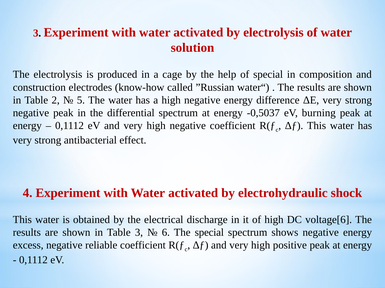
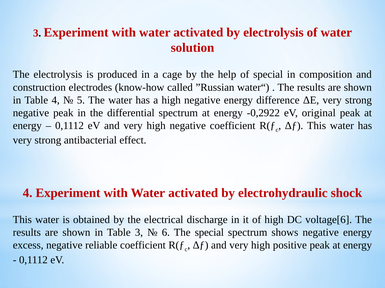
Table 2: 2 -> 4 (56, 100)
-0,5037: -0,5037 -> -0,2922 (263, 113)
burning: burning -> original (319, 113)
